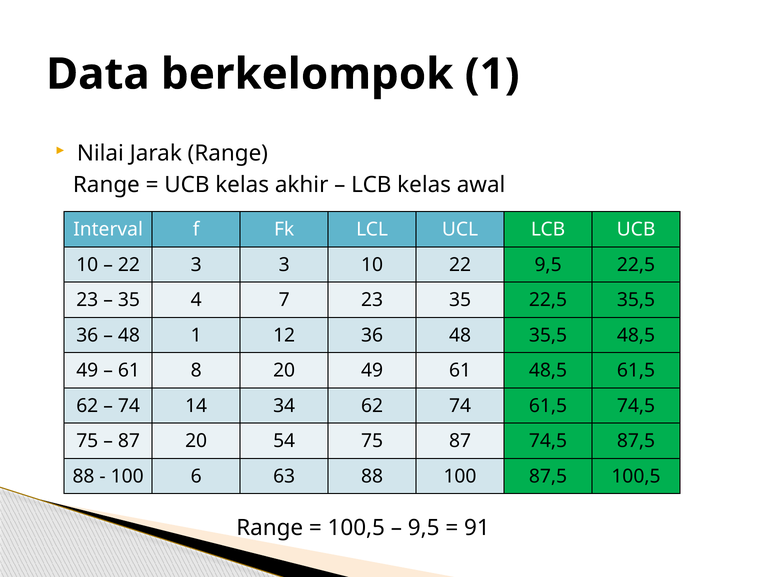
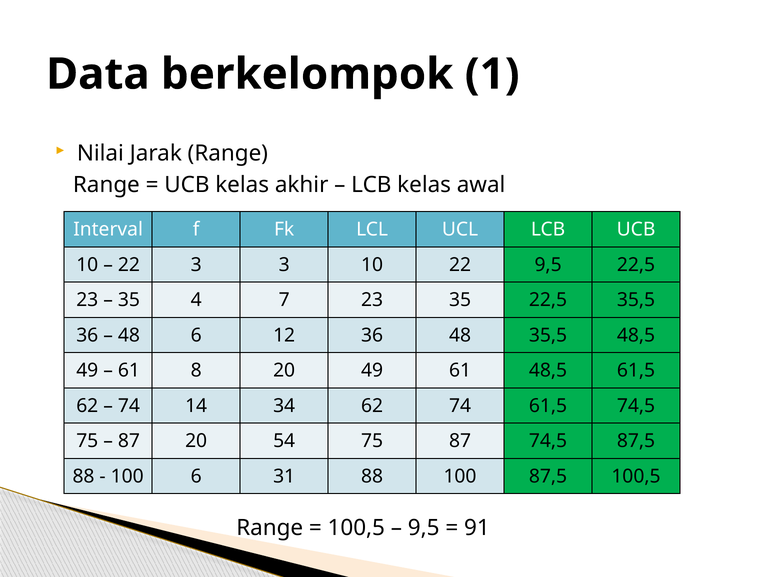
48 1: 1 -> 6 (196, 336)
63: 63 -> 31 (284, 477)
